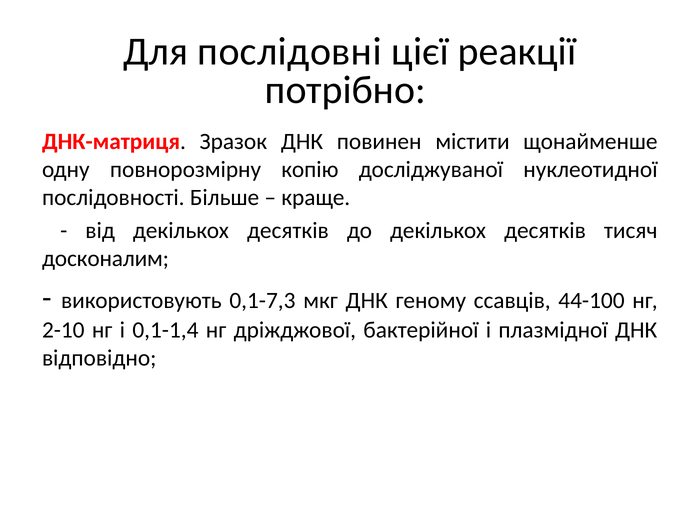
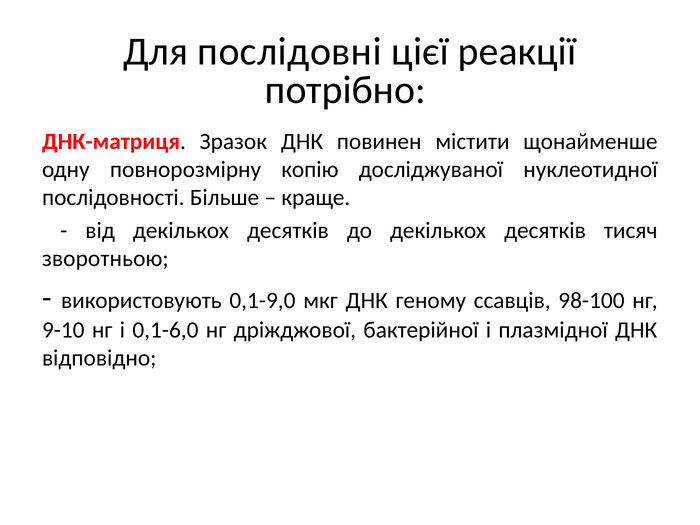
досконалим: досконалим -> зворотньою (105, 258)
0,1-7,3: 0,1-7,3 -> 0,1-9,0 (262, 300)
44-100: 44-100 -> 98-100 (591, 300)
2-10: 2-10 -> 9-10 (63, 330)
0,1-1,4: 0,1-1,4 -> 0,1-6,0 (165, 330)
